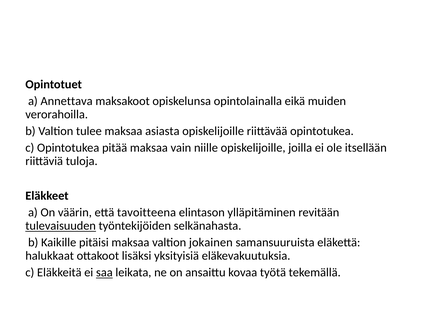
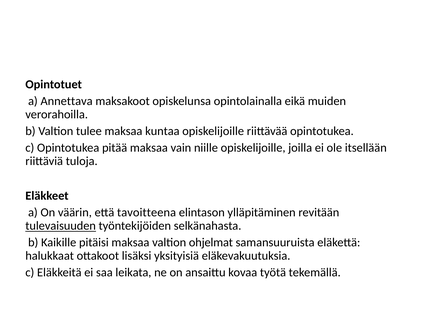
asiasta: asiasta -> kuntaa (162, 131)
jokainen: jokainen -> ohjelmat (211, 243)
saa underline: present -> none (104, 273)
